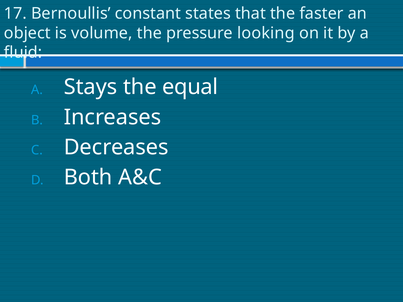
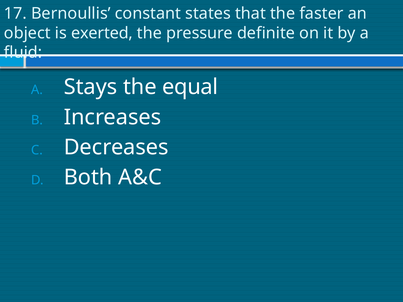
volume: volume -> exerted (102, 33)
looking: looking -> definite (266, 33)
